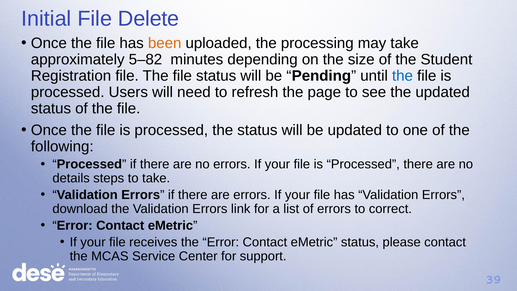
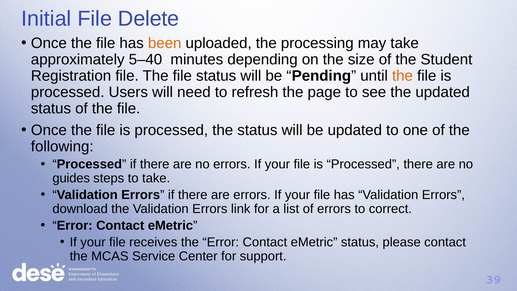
5–82: 5–82 -> 5–40 (145, 60)
the colour: blue -> orange (402, 76)
details: details -> guides (71, 178)
